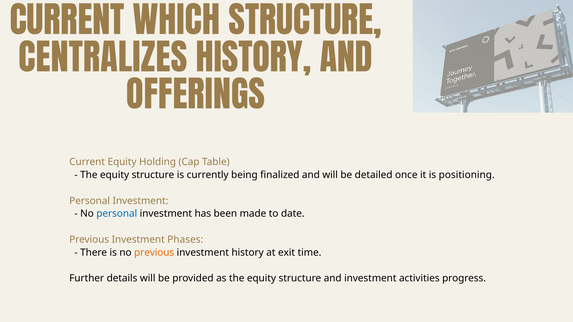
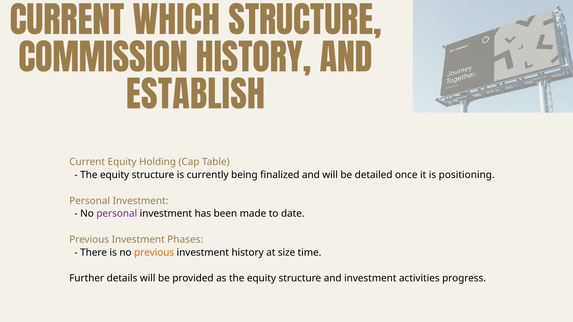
CENTRALIZES: CENTRALIZES -> COMMISSION (103, 60)
OFFERINGS: OFFERINGS -> ESTABLISH (196, 97)
personal colour: blue -> purple (117, 214)
exit: exit -> size (287, 253)
